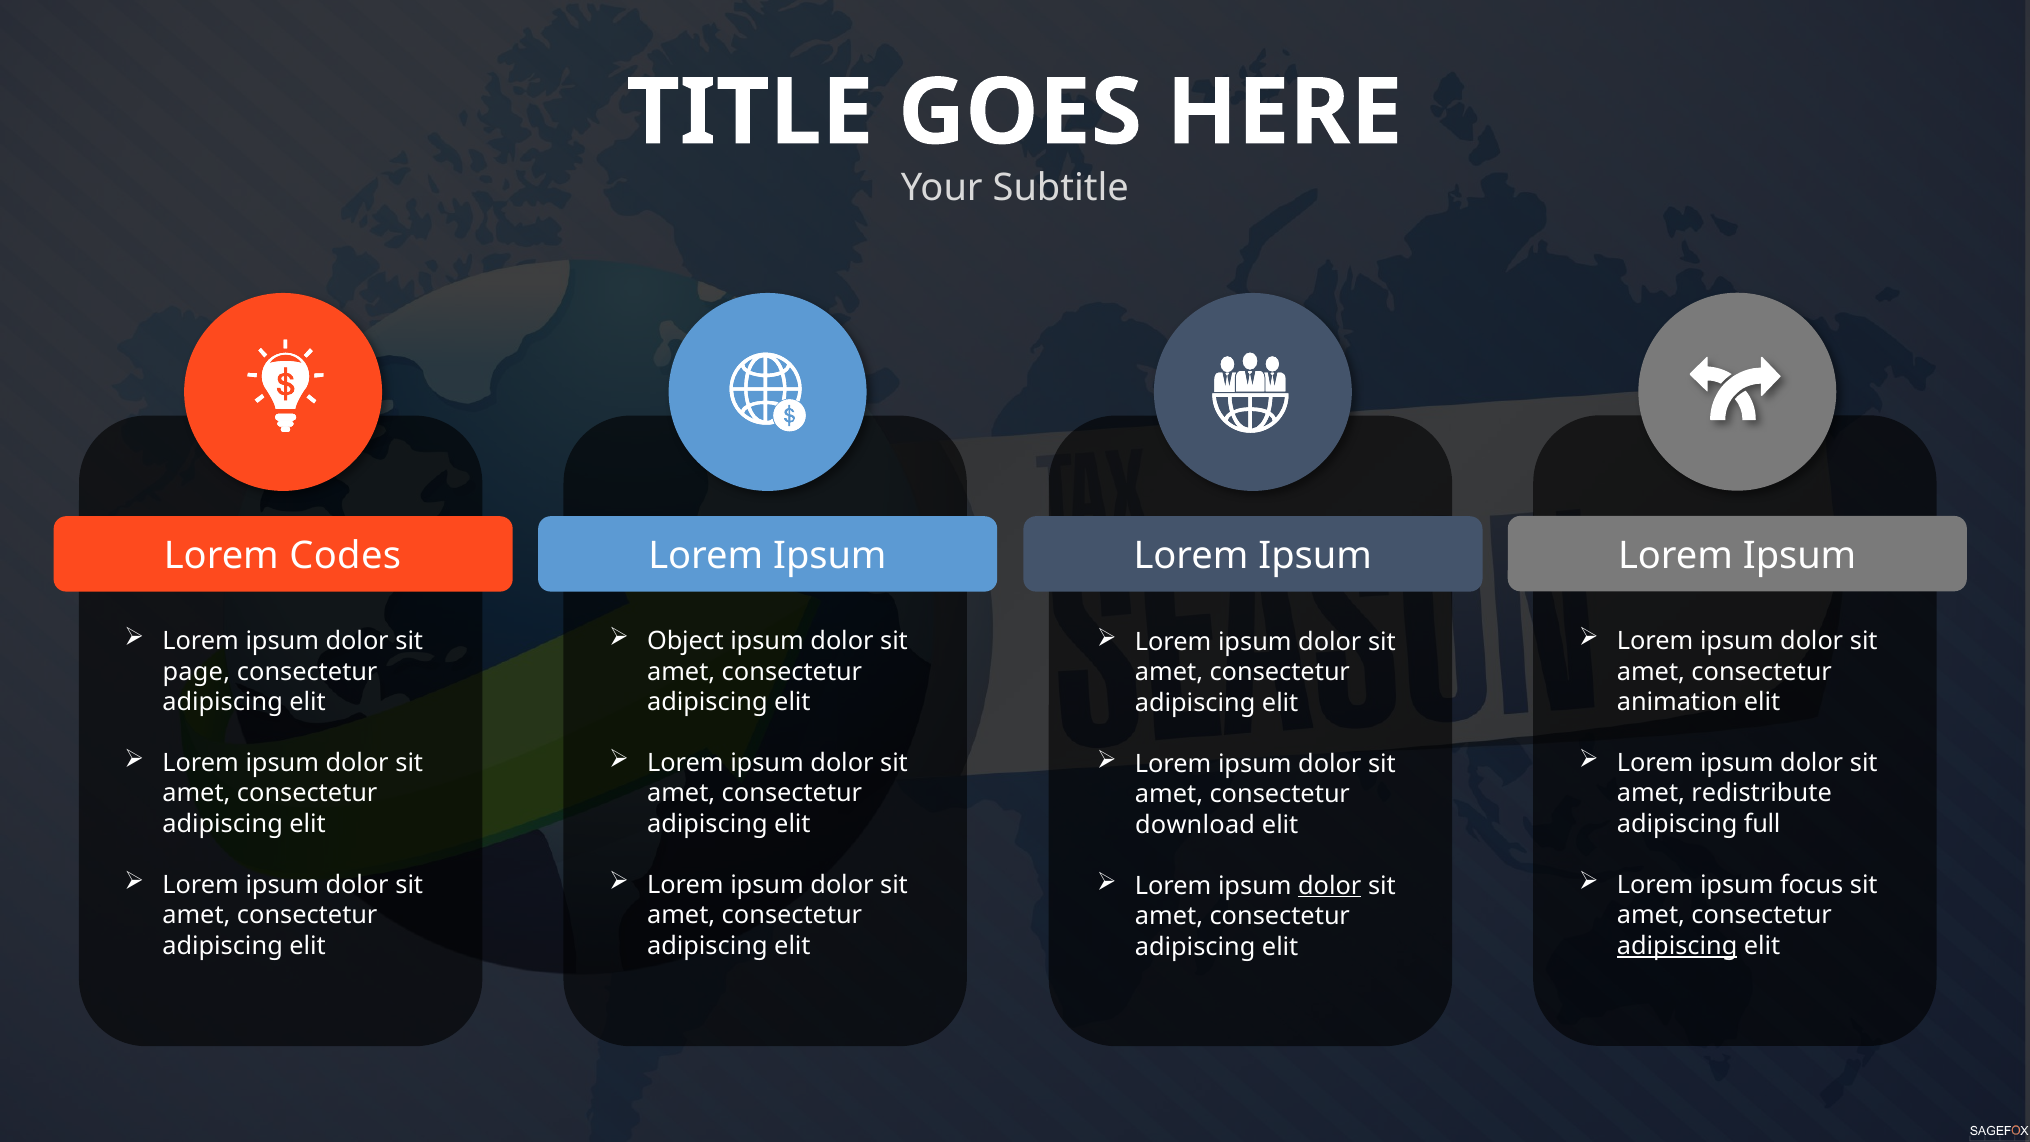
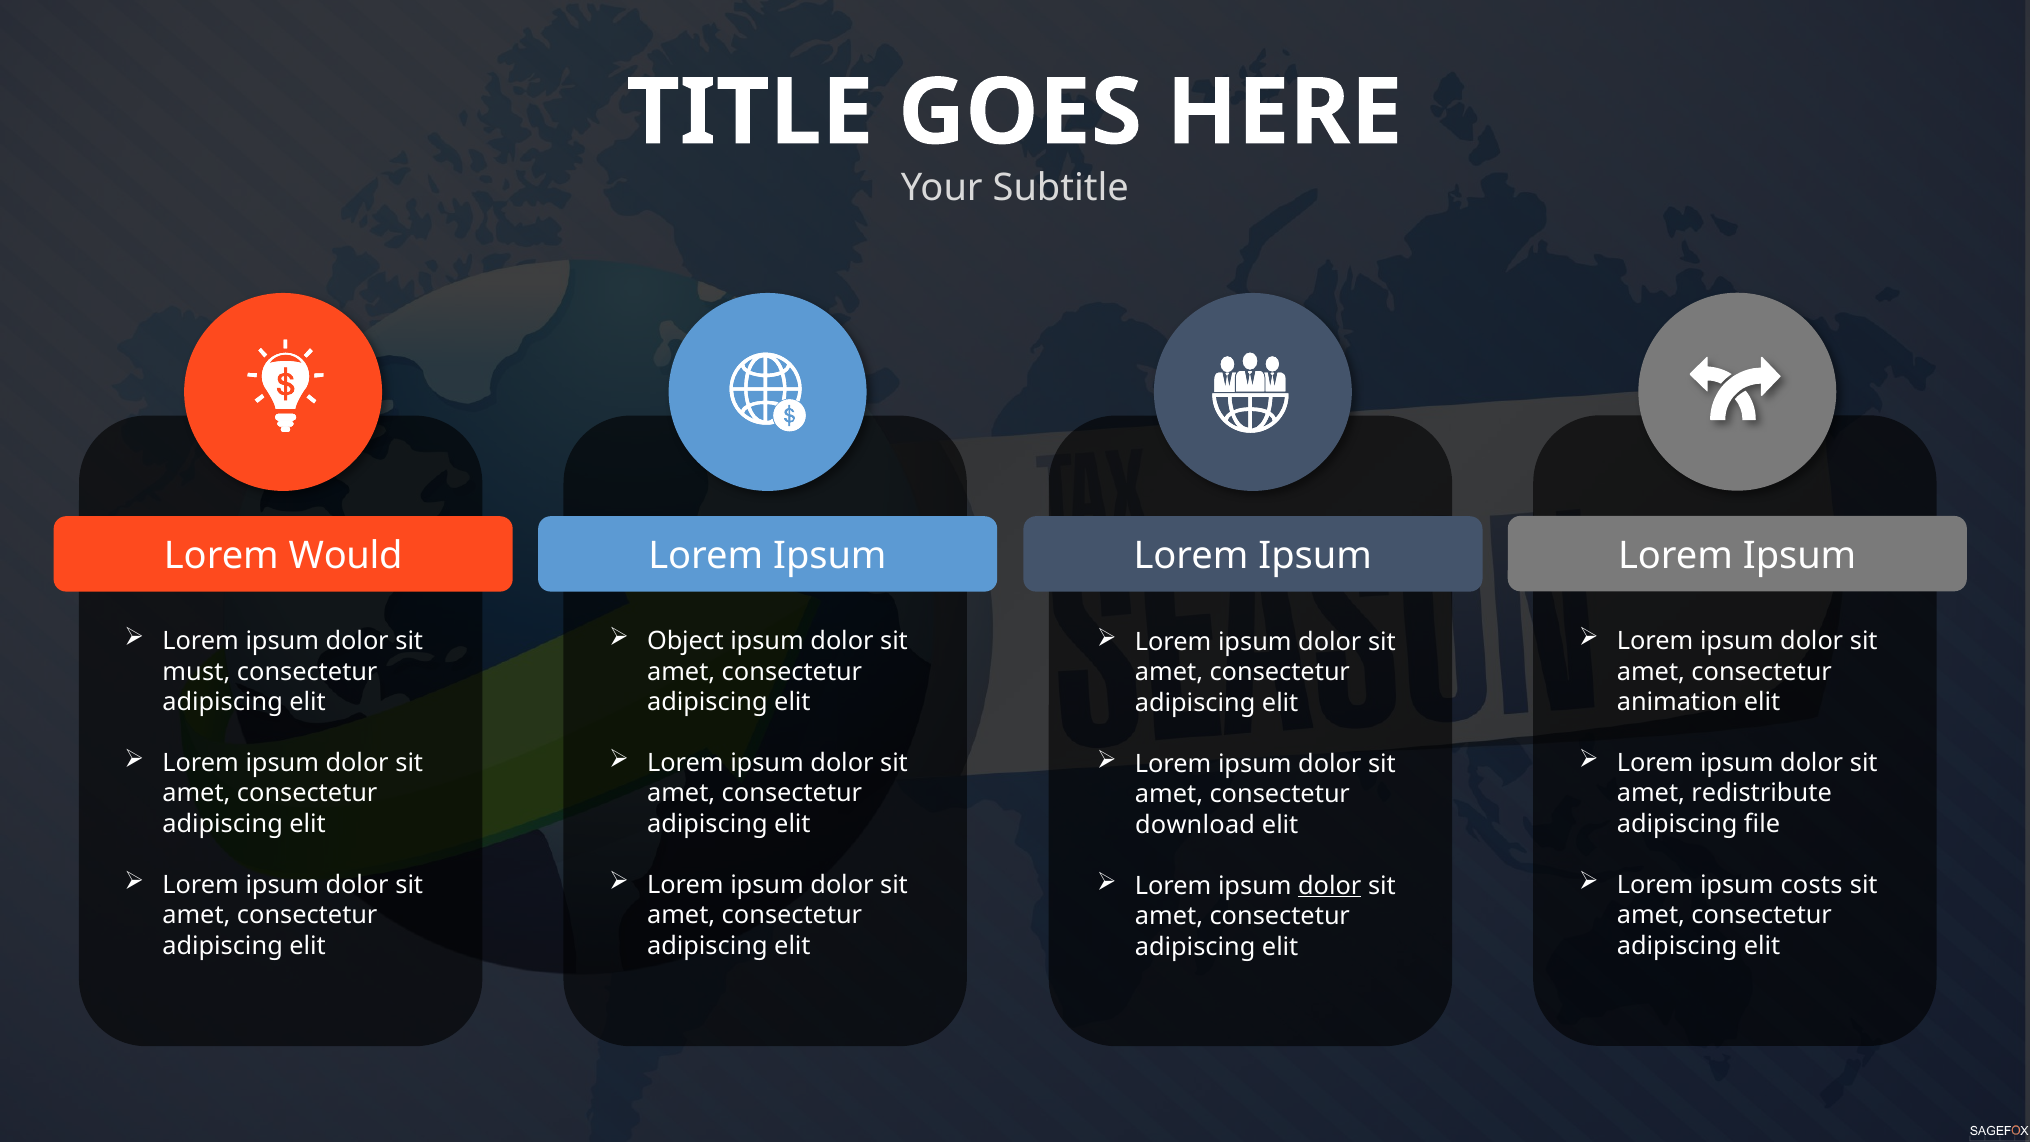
Codes: Codes -> Would (346, 556)
page: page -> must (196, 672)
full: full -> file (1762, 824)
focus: focus -> costs (1811, 885)
adipiscing underline: present -> none (1677, 946)
